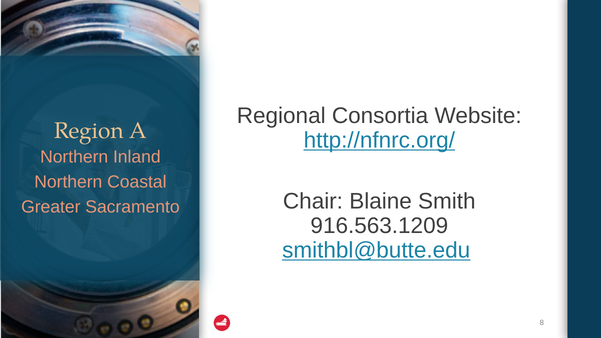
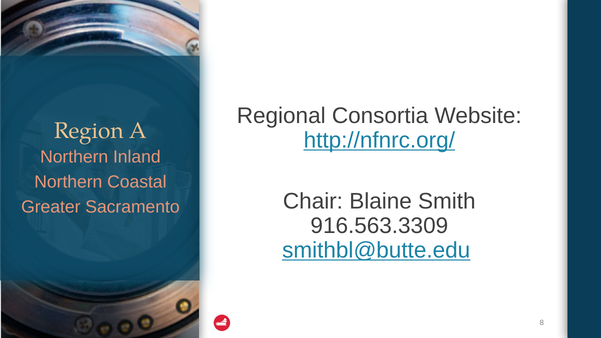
916.563.1209: 916.563.1209 -> 916.563.3309 (379, 226)
